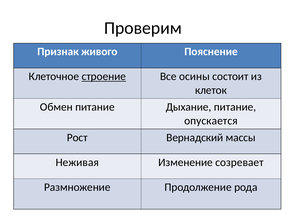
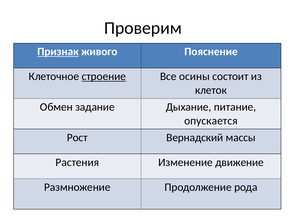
Признак underline: none -> present (58, 52)
Обмен питание: питание -> задание (95, 107)
Неживая: Неживая -> Растения (77, 162)
созревает: созревает -> движение (240, 162)
